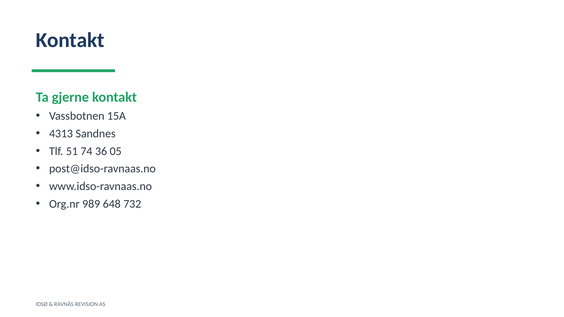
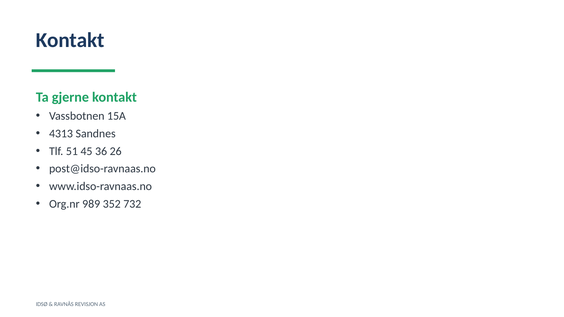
74: 74 -> 45 (86, 151)
05: 05 -> 26 (116, 151)
648: 648 -> 352 (112, 204)
